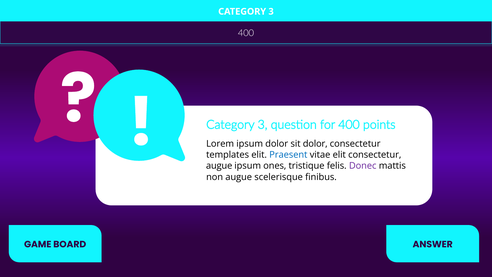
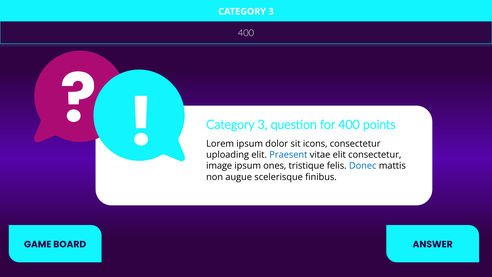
sit dolor: dolor -> icons (315, 144)
templates: templates -> uploading (228, 155)
augue: augue -> image (219, 166)
Donec colour: purple -> blue (363, 166)
